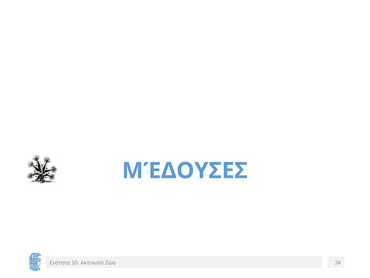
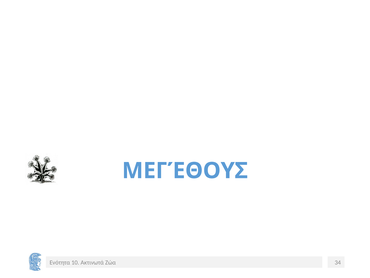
ΜΈΔΟΥΣΕΣ: ΜΈΔΟΥΣΕΣ -> ΜΕΓΈΘΟΥΣ (185, 170)
